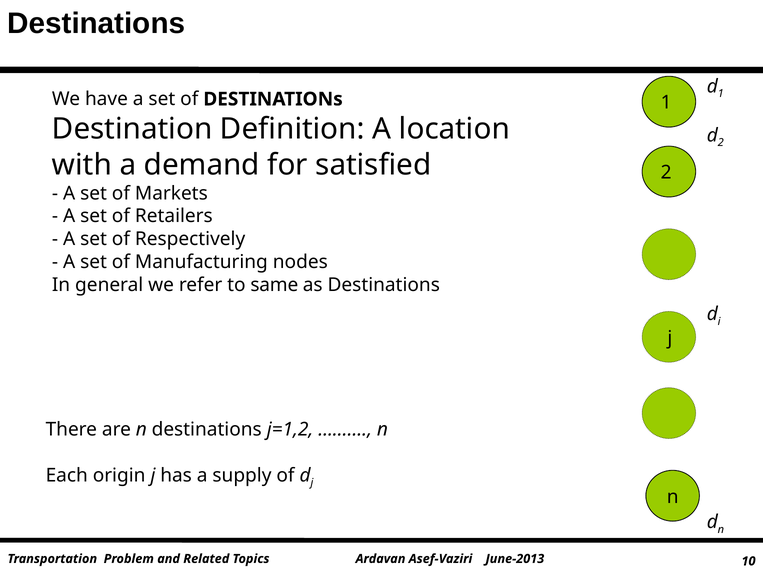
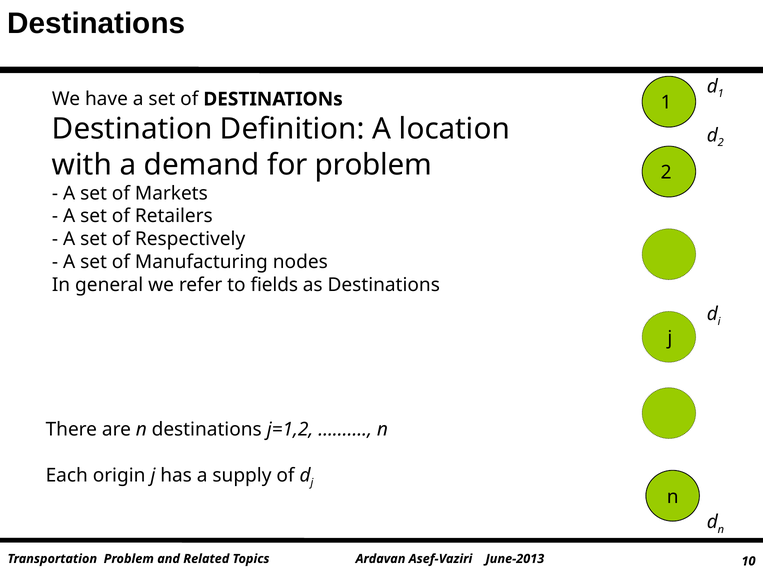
for satisfied: satisfied -> problem (373, 165)
same: same -> fields (274, 285)
